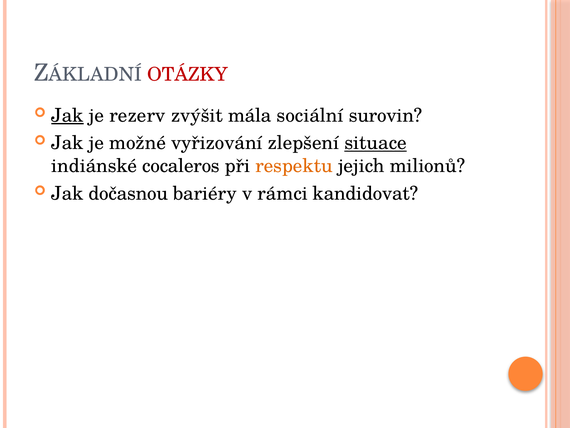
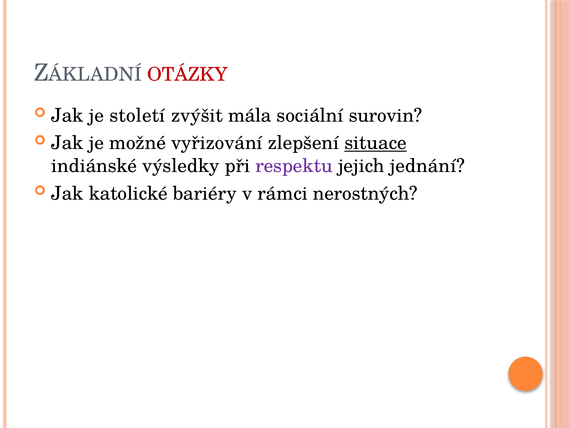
Jak underline: present -> none (67, 115)
rezerv: rezerv -> století (137, 115)
cocaleros: cocaleros -> výsledky (181, 166)
respektu colour: orange -> purple (294, 166)
milionů: milionů -> jednání (427, 166)
dočasnou: dočasnou -> katolické (128, 193)
kandidovat: kandidovat -> nerostných (365, 193)
